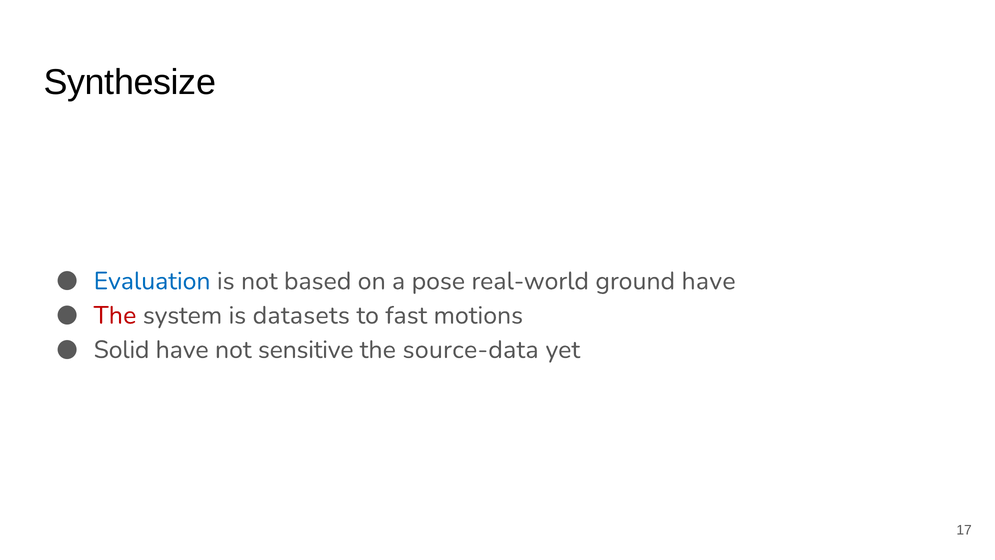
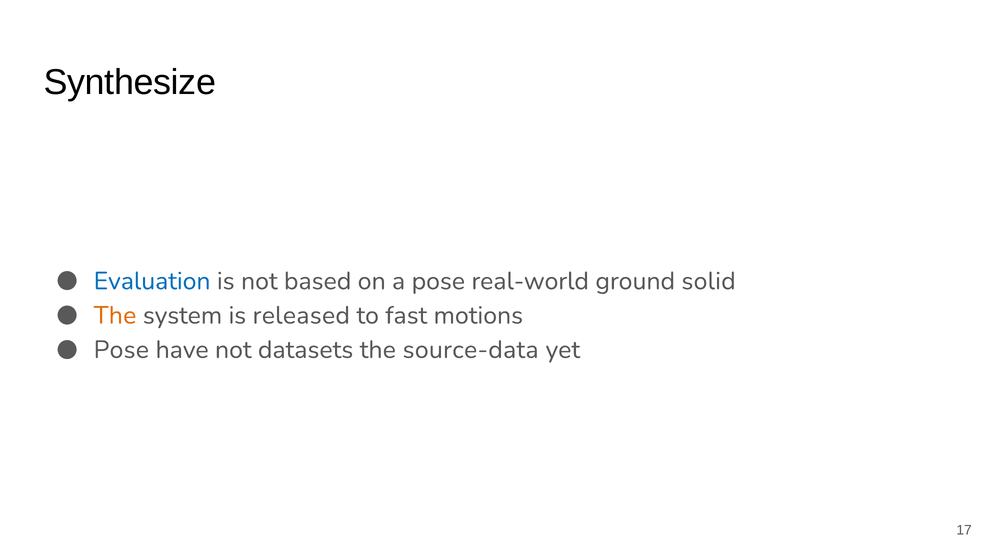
ground have: have -> solid (709, 281)
The colour: red -> orange (115, 315)
datasets: datasets -> released (301, 315)
Solid: Solid -> Pose (121, 350)
sensitive: sensitive -> datasets (306, 350)
